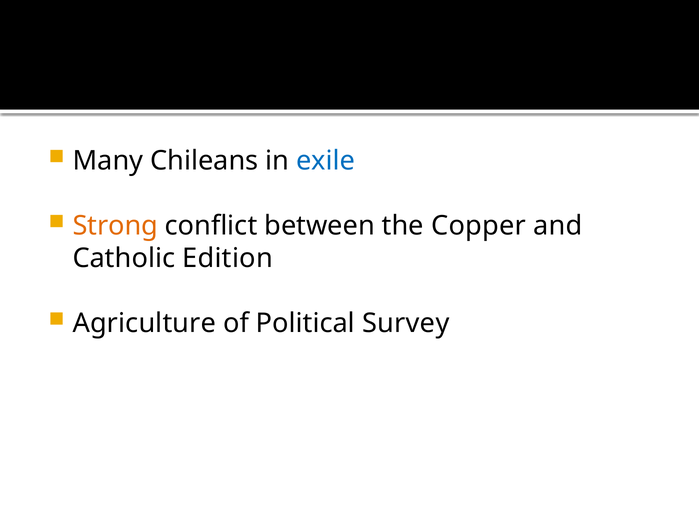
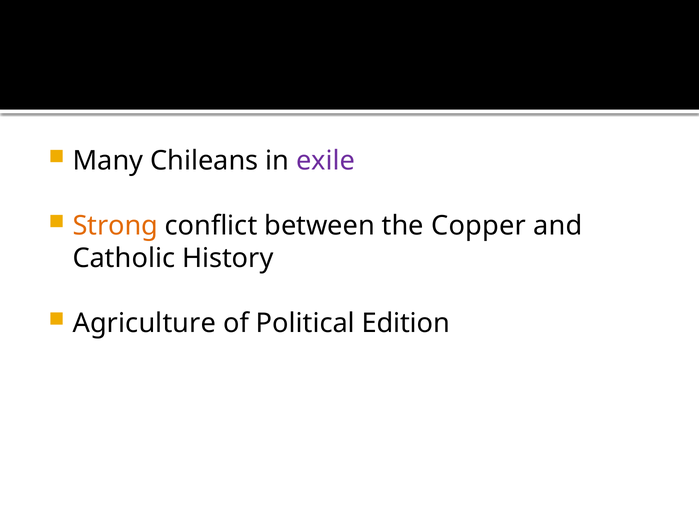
exile colour: blue -> purple (326, 161)
Edition: Edition -> History (228, 259)
Survey: Survey -> Edition (406, 324)
